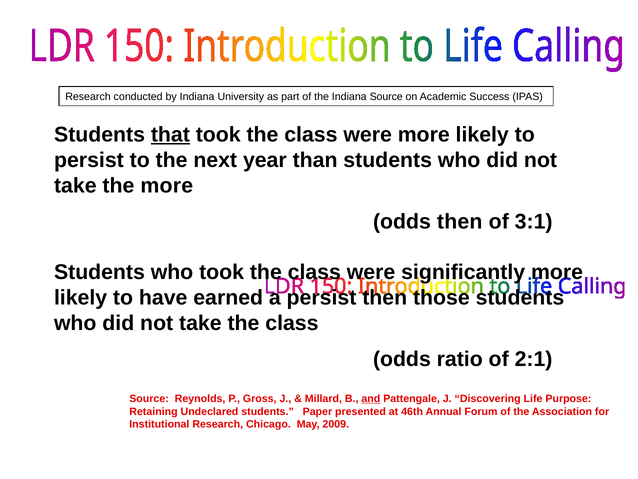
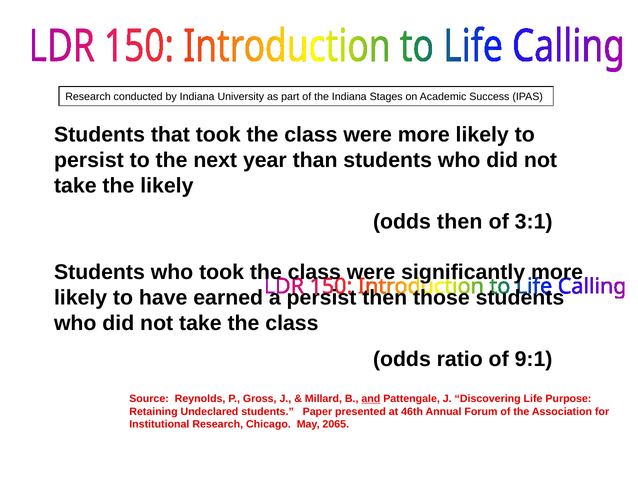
Indiana Source: Source -> Stages (386, 97)
that underline: present -> none (170, 134)
the more: more -> likely (167, 185)
2:1: 2:1 -> 9:1 (534, 359)
2009: 2009 -> 2065 (336, 424)
